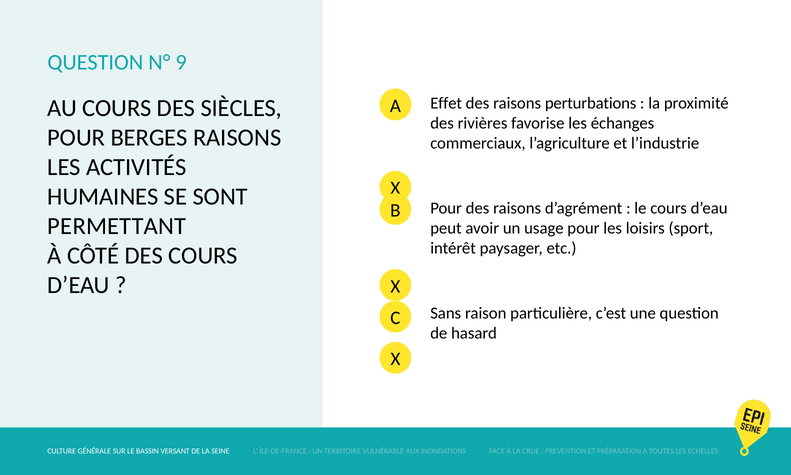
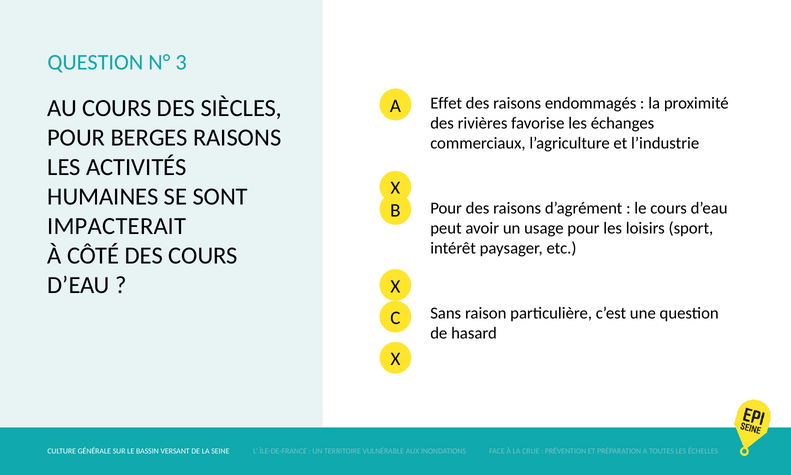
9: 9 -> 3 (181, 62)
perturbations: perturbations -> endommagés (591, 103)
PERMETTANT: PERMETTANT -> IMPACTERAIT (117, 226)
